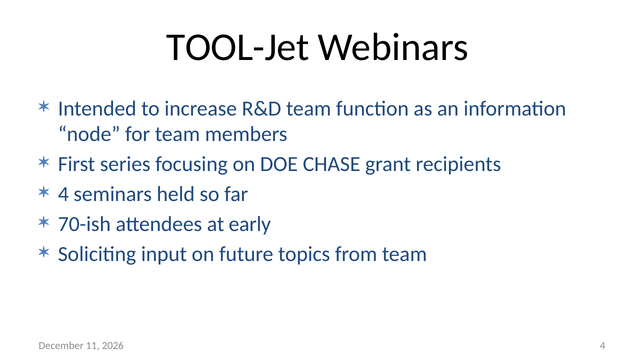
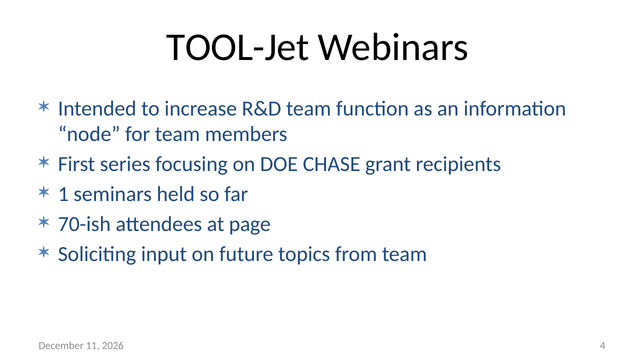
4: 4 -> 1 (63, 194)
early: early -> page (250, 224)
